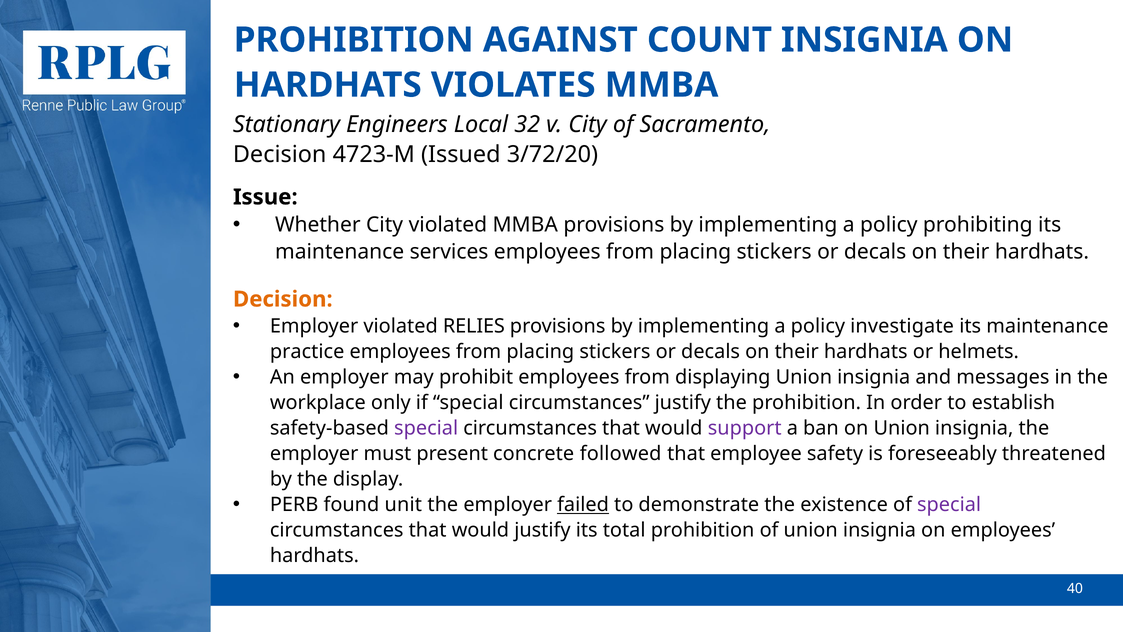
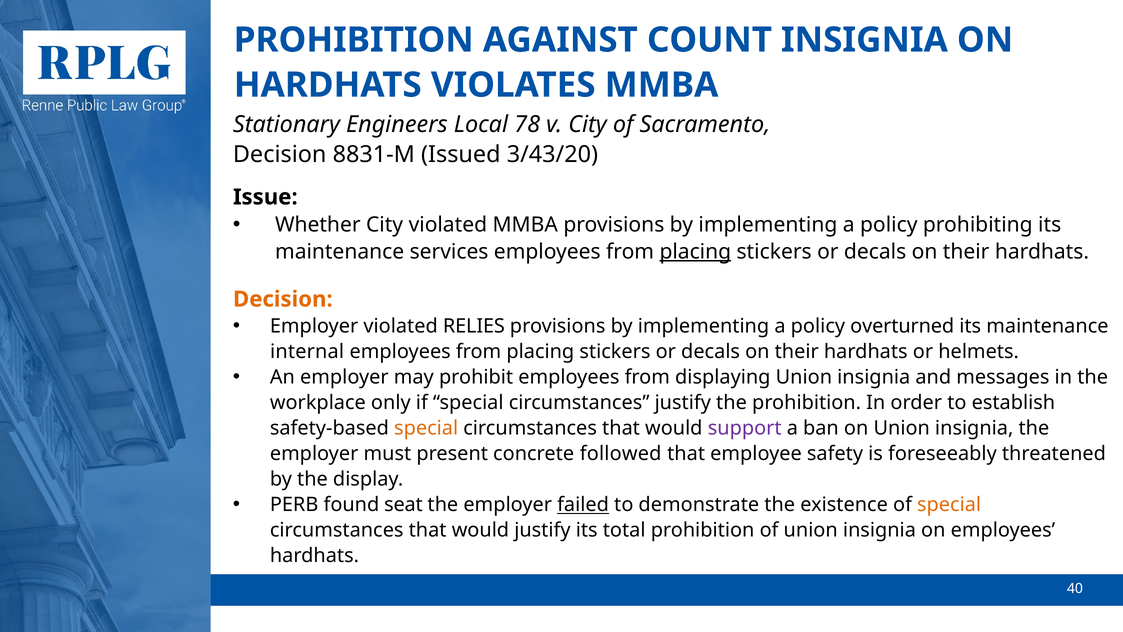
32: 32 -> 78 (527, 124)
4723-M: 4723-M -> 8831-M (374, 154)
3/72/20: 3/72/20 -> 3/43/20 (552, 154)
placing underline: none -> present (695, 252)
investigate: investigate -> overturned (902, 326)
practice: practice -> internal (307, 351)
special colour: purple -> orange (426, 428)
unit: unit -> seat (403, 505)
special colour: purple -> orange (949, 505)
